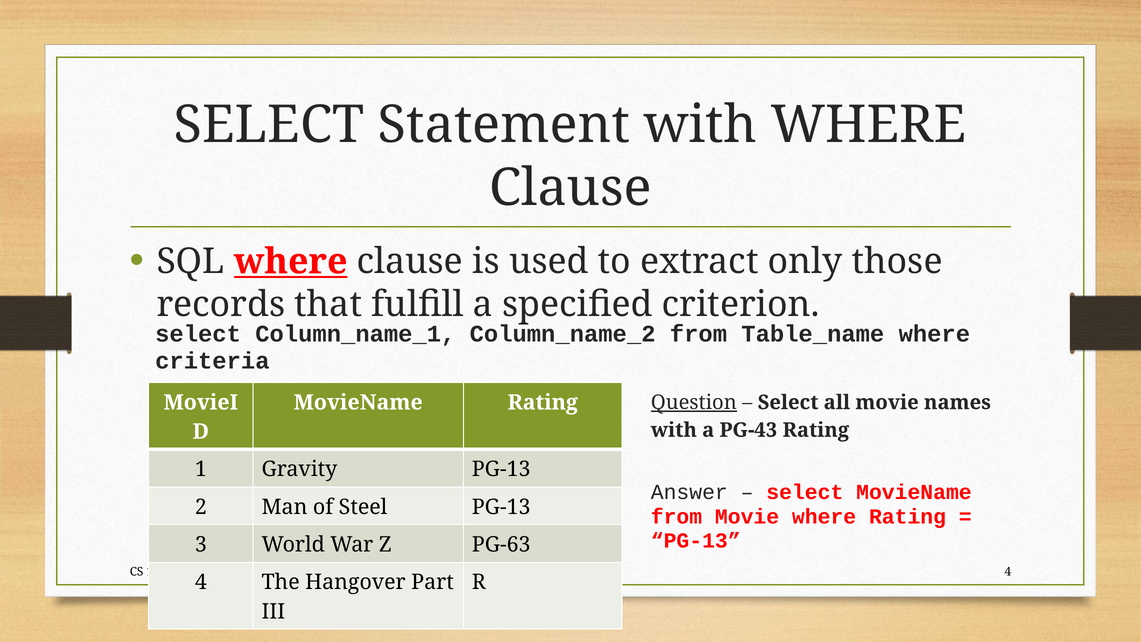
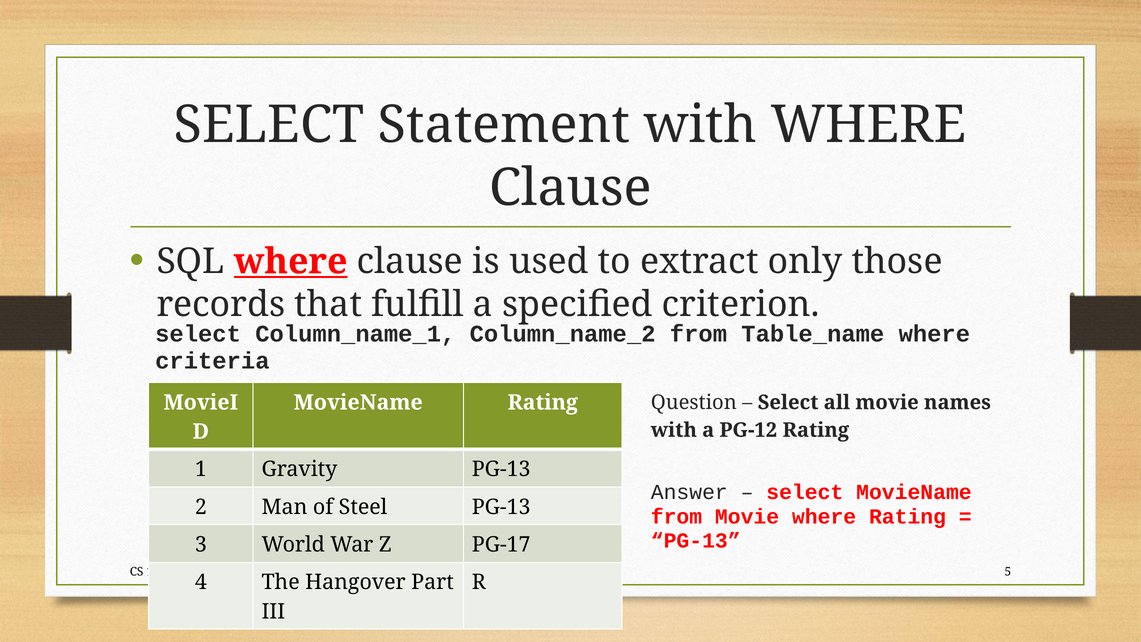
Question underline: present -> none (694, 402)
PG-43: PG-43 -> PG-12 (748, 430)
PG-63: PG-63 -> PG-17 (501, 545)
4: 4 -> 5 (1008, 572)
